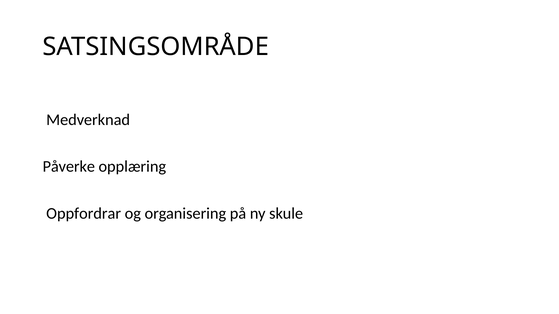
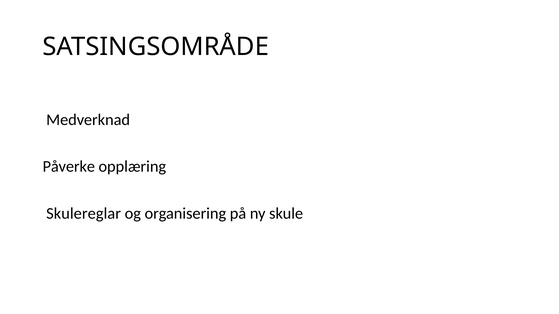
Oppfordrar: Oppfordrar -> Skulereglar (84, 214)
